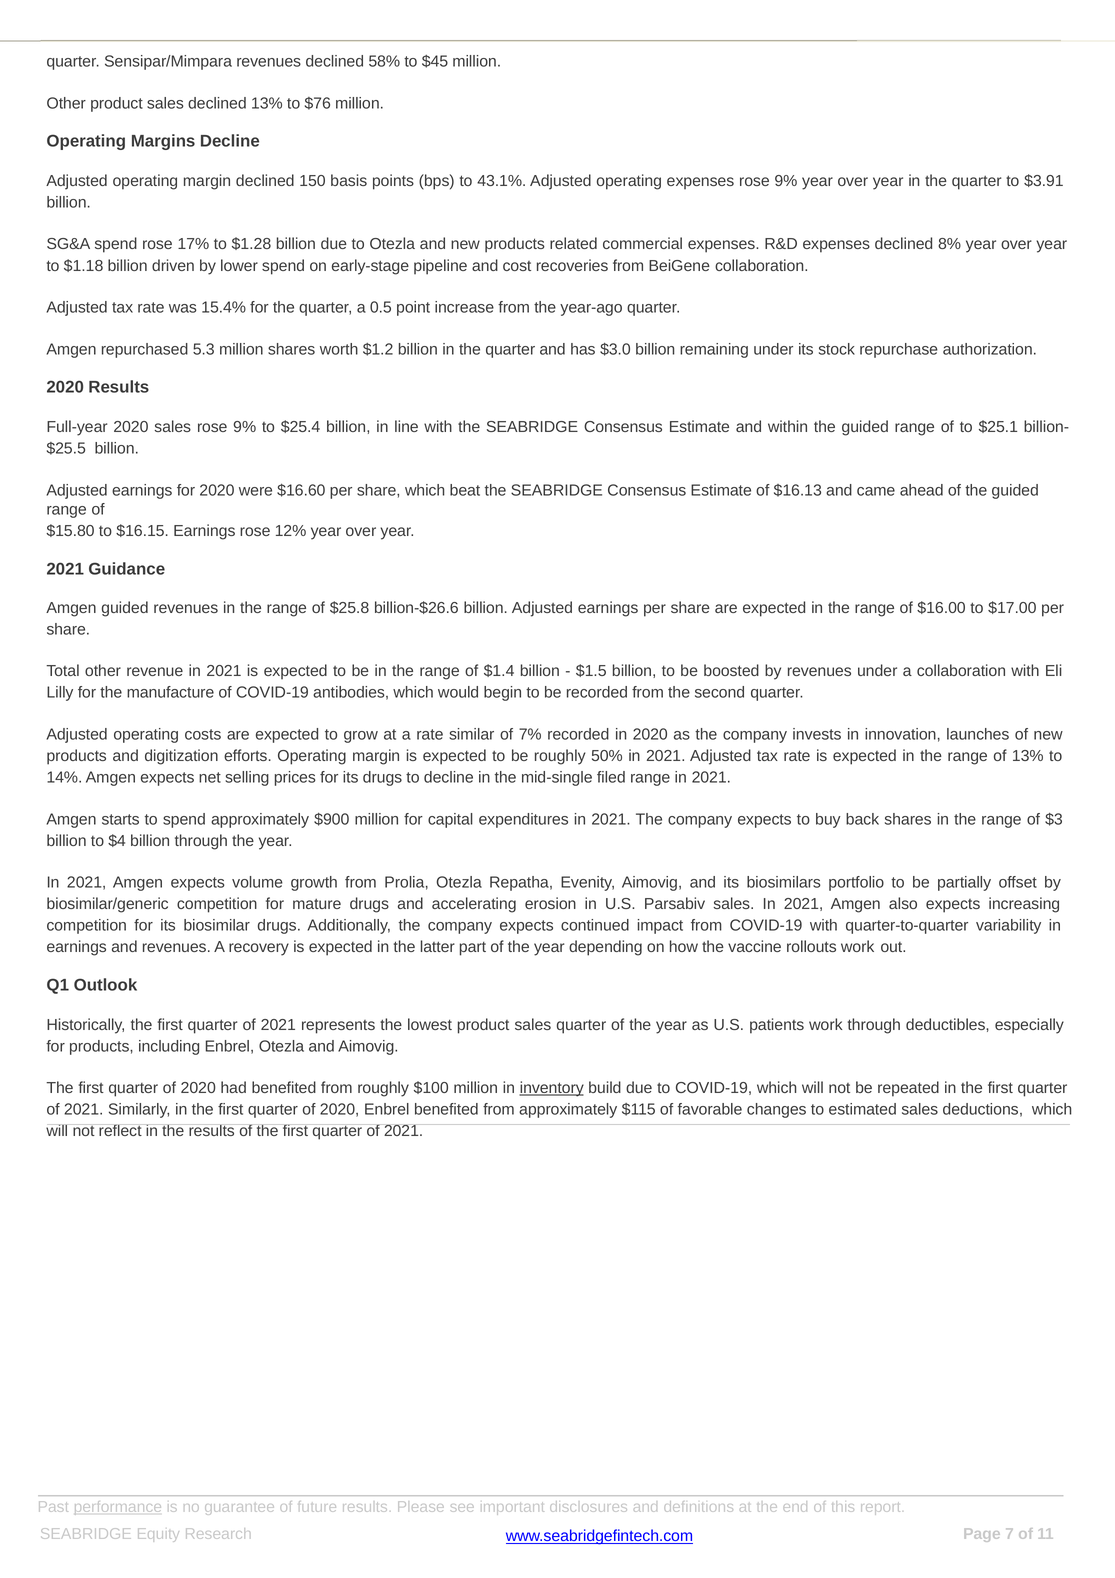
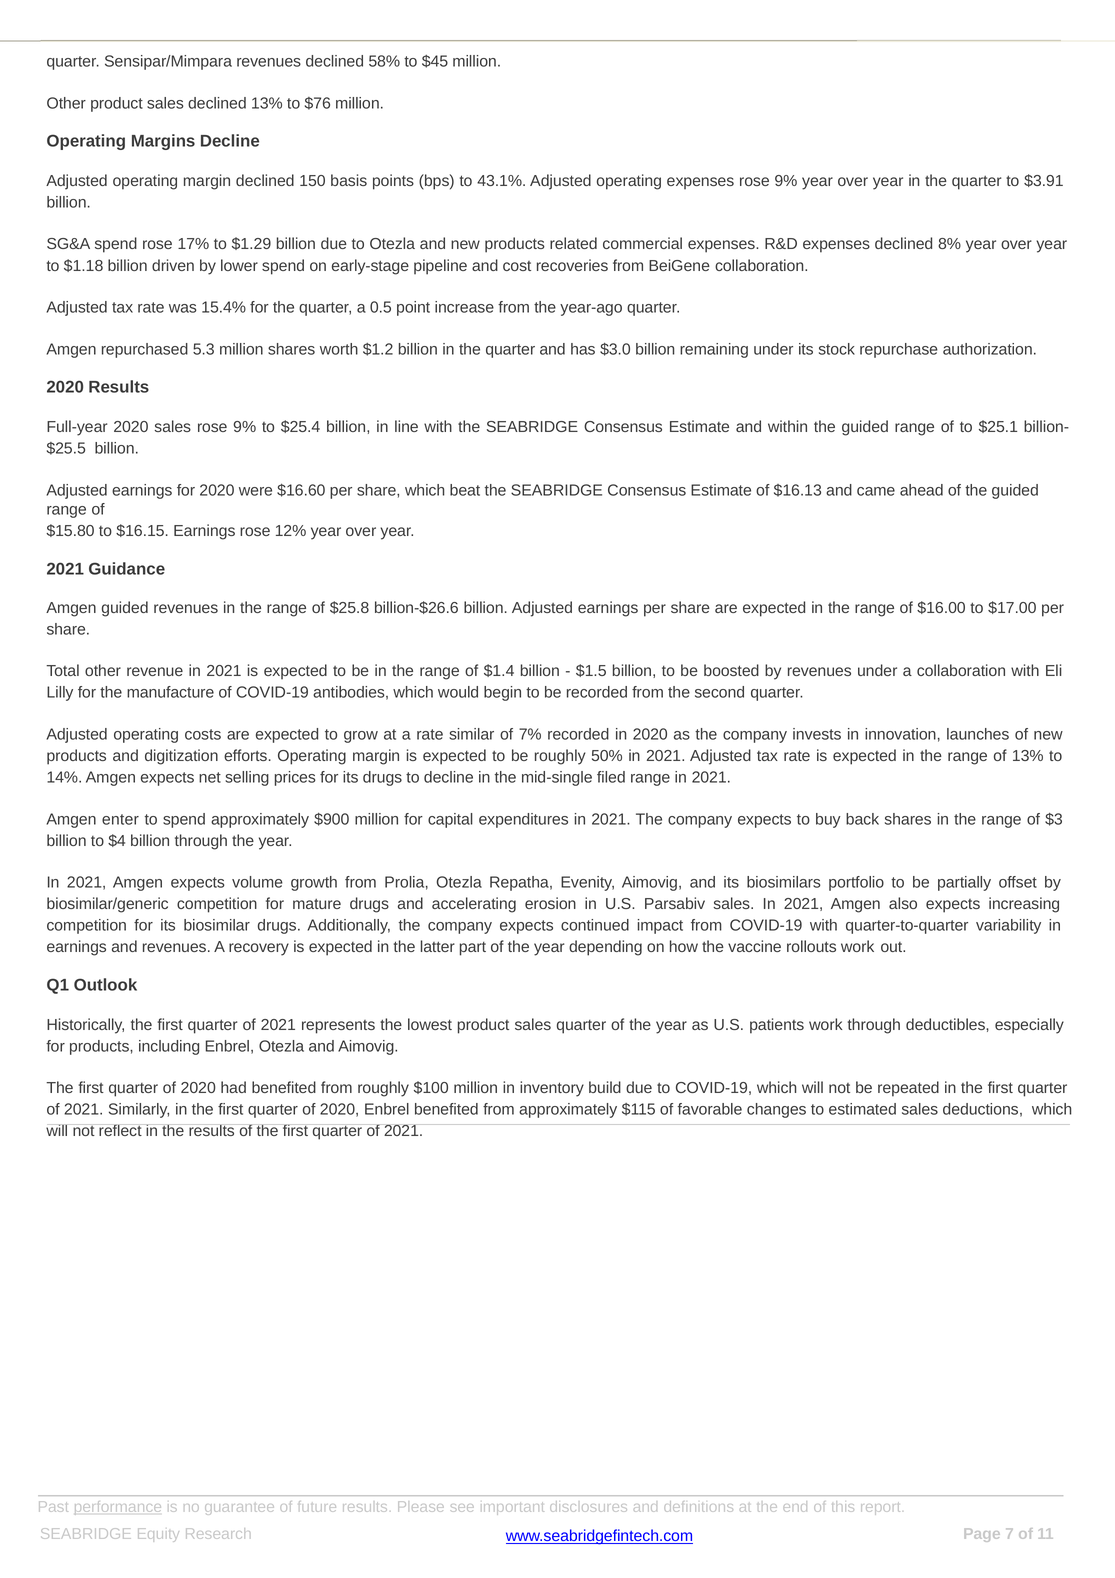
$1.28: $1.28 -> $1.29 (251, 244)
starts: starts -> enter (120, 819)
inventory underline: present -> none (552, 1088)
